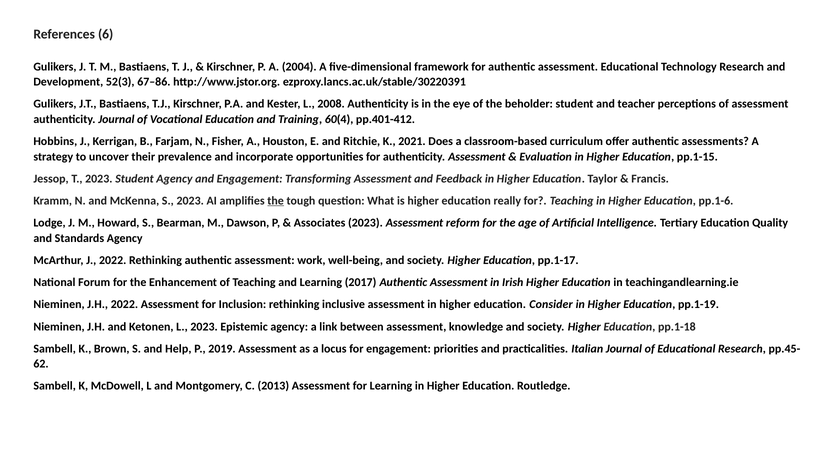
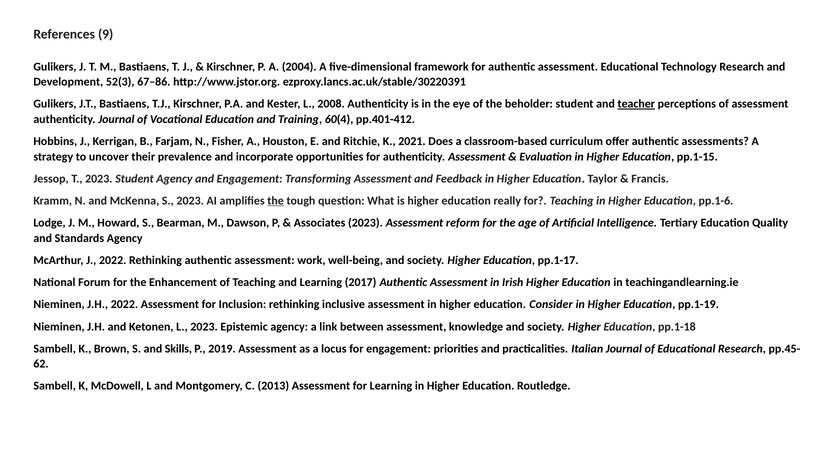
6: 6 -> 9 (106, 34)
teacher underline: none -> present (636, 104)
Help: Help -> Skills (178, 348)
